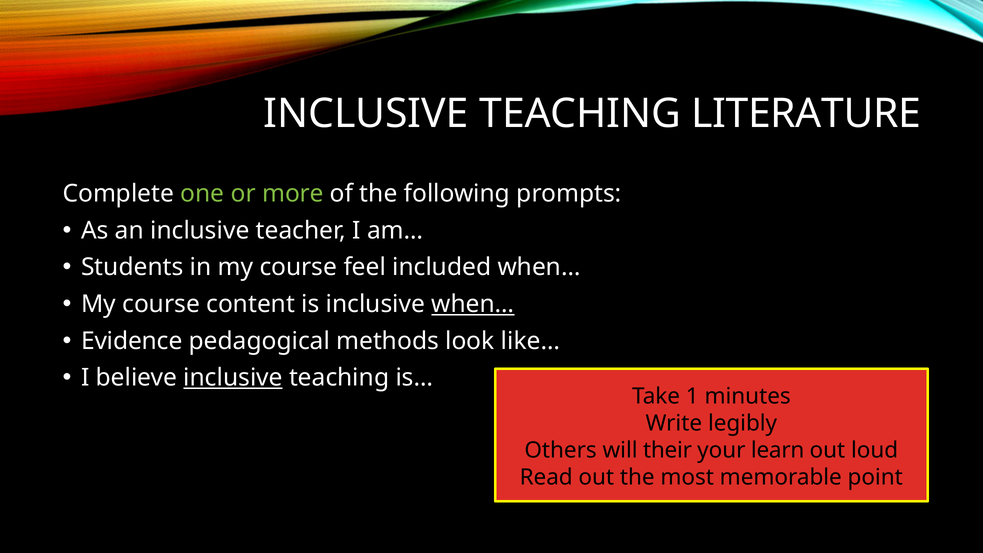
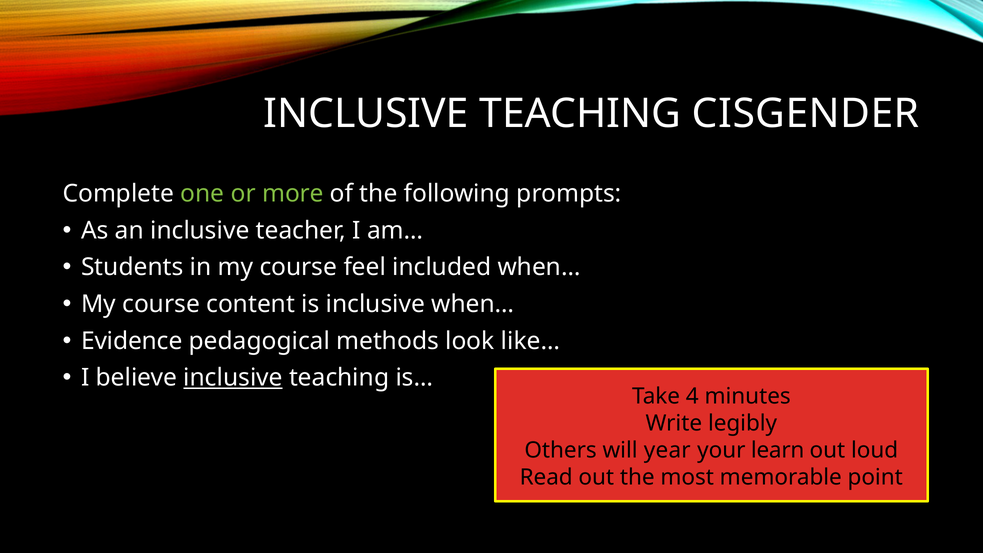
LITERATURE: LITERATURE -> CISGENDER (806, 113)
when… underline: present -> none (473, 304)
1: 1 -> 4 (692, 396)
their: their -> year (667, 450)
